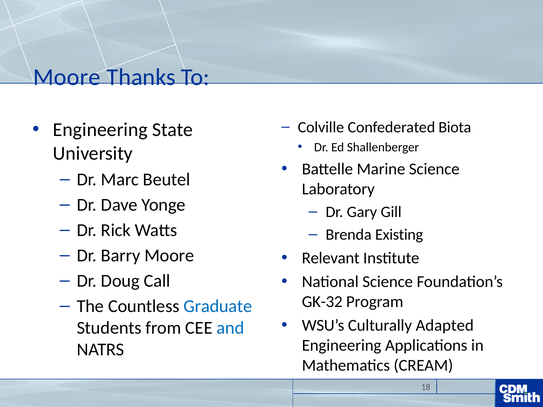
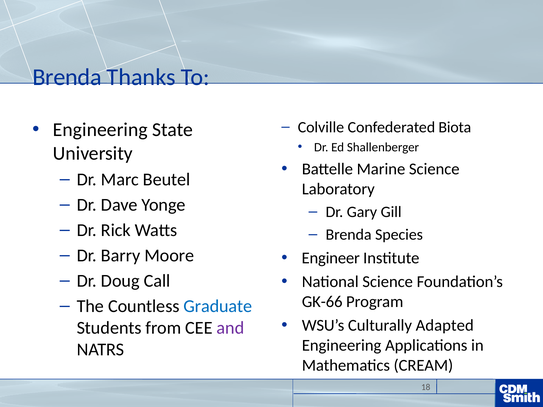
Moore: Moore -> Brenda (67, 77)
Existing: Existing -> Species (399, 235)
Relevant: Relevant -> Engineer (331, 258)
GK-32: GK-32 -> GK-66 (322, 302)
and colour: blue -> purple (230, 328)
